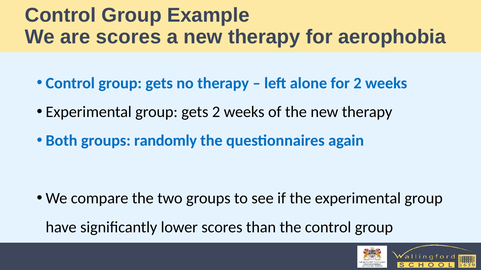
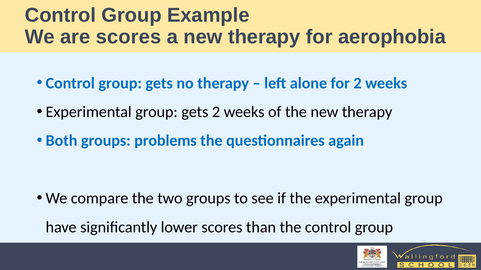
randomly: randomly -> problems (166, 141)
